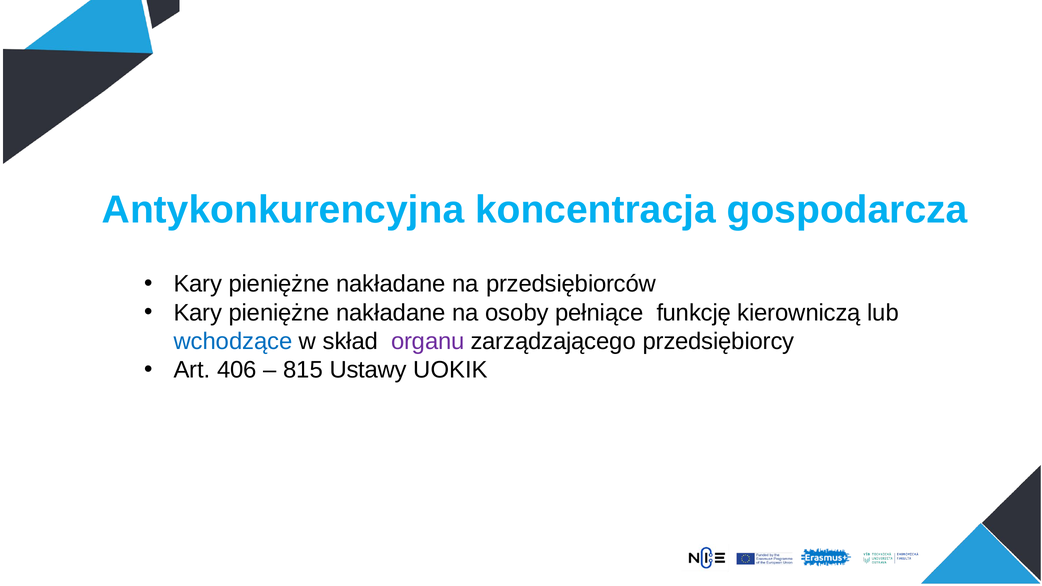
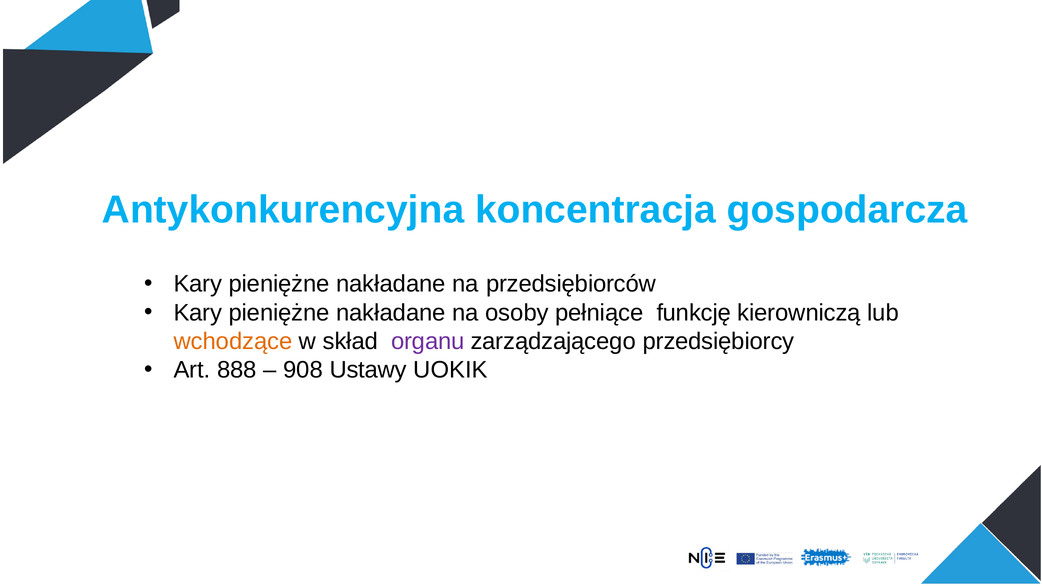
wchodzące colour: blue -> orange (233, 341)
406: 406 -> 888 (237, 370)
815: 815 -> 908 (303, 370)
